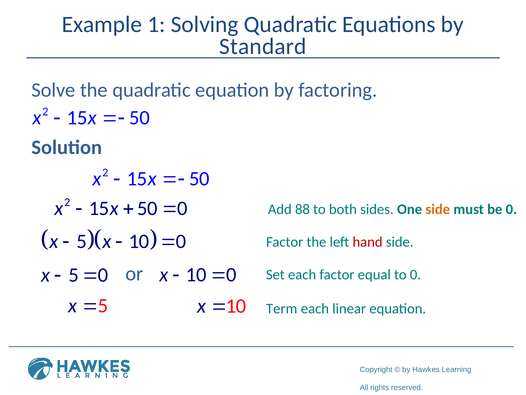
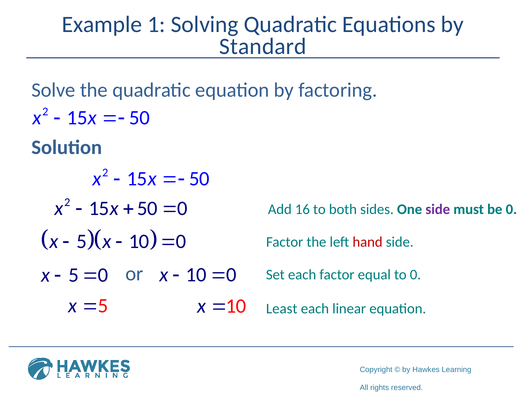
88: 88 -> 16 (302, 209)
side colour: orange -> purple (438, 209)
Term: Term -> Least (282, 308)
